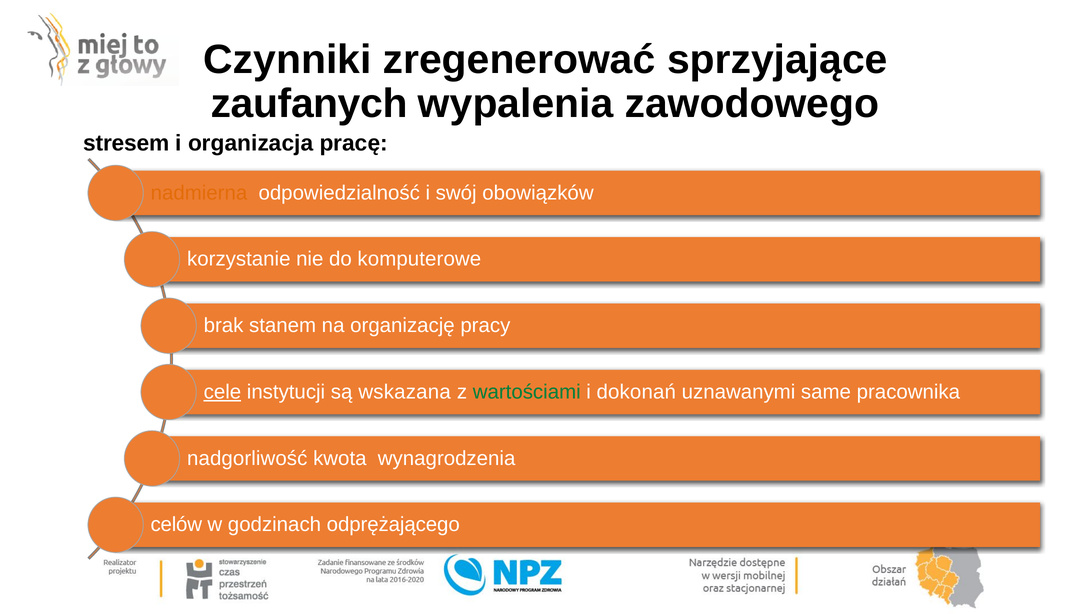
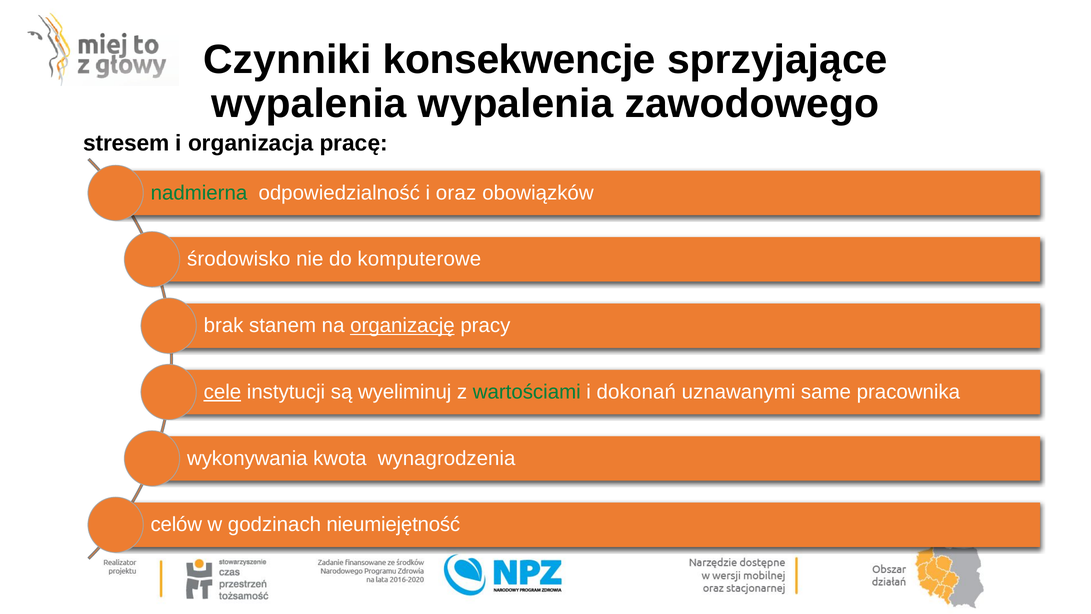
zregenerować: zregenerować -> konsekwencje (519, 60)
zaufanych: zaufanych -> wypalenia (309, 104)
nadmierna colour: orange -> green (199, 193)
swój: swój -> oraz (456, 193)
korzystanie: korzystanie -> środowisko (239, 259)
organizację underline: none -> present (402, 325)
wskazana: wskazana -> wyeliminuj (405, 392)
nadgorliwość: nadgorliwość -> wykonywania (247, 458)
odprężającego: odprężającego -> nieumiejętność (393, 524)
